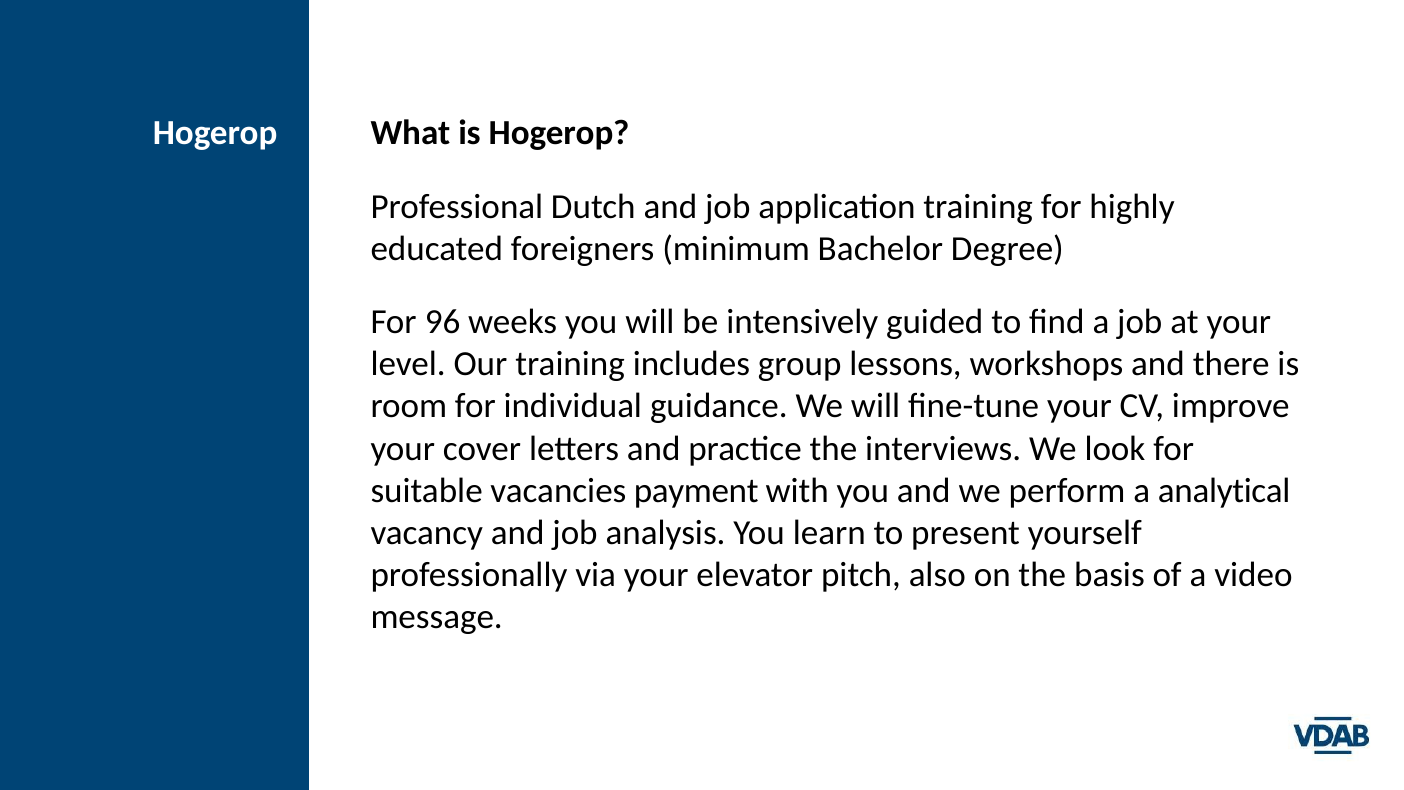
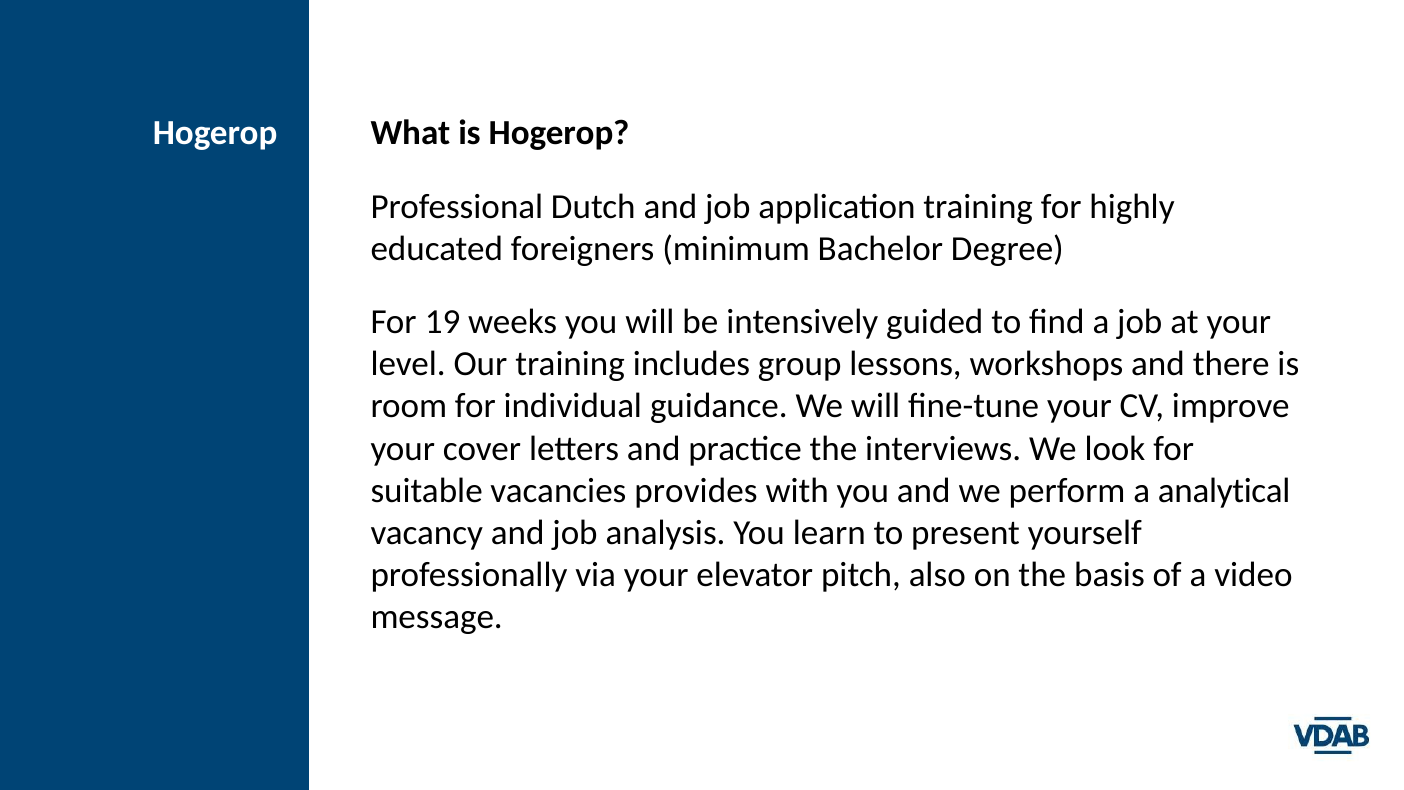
96: 96 -> 19 (443, 322)
payment: payment -> provides (696, 490)
